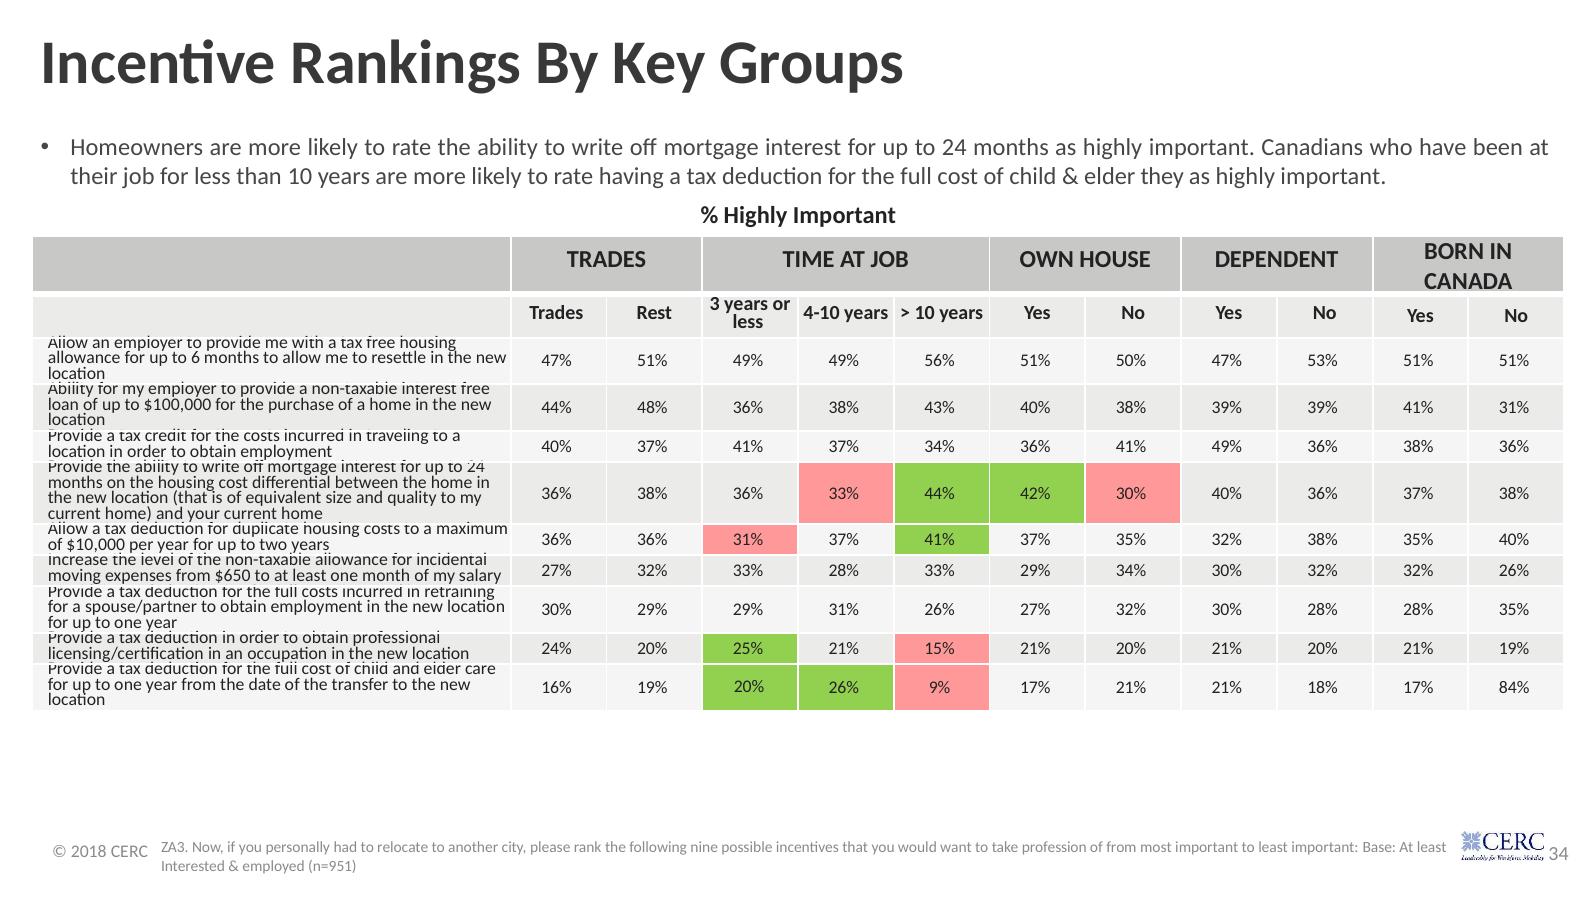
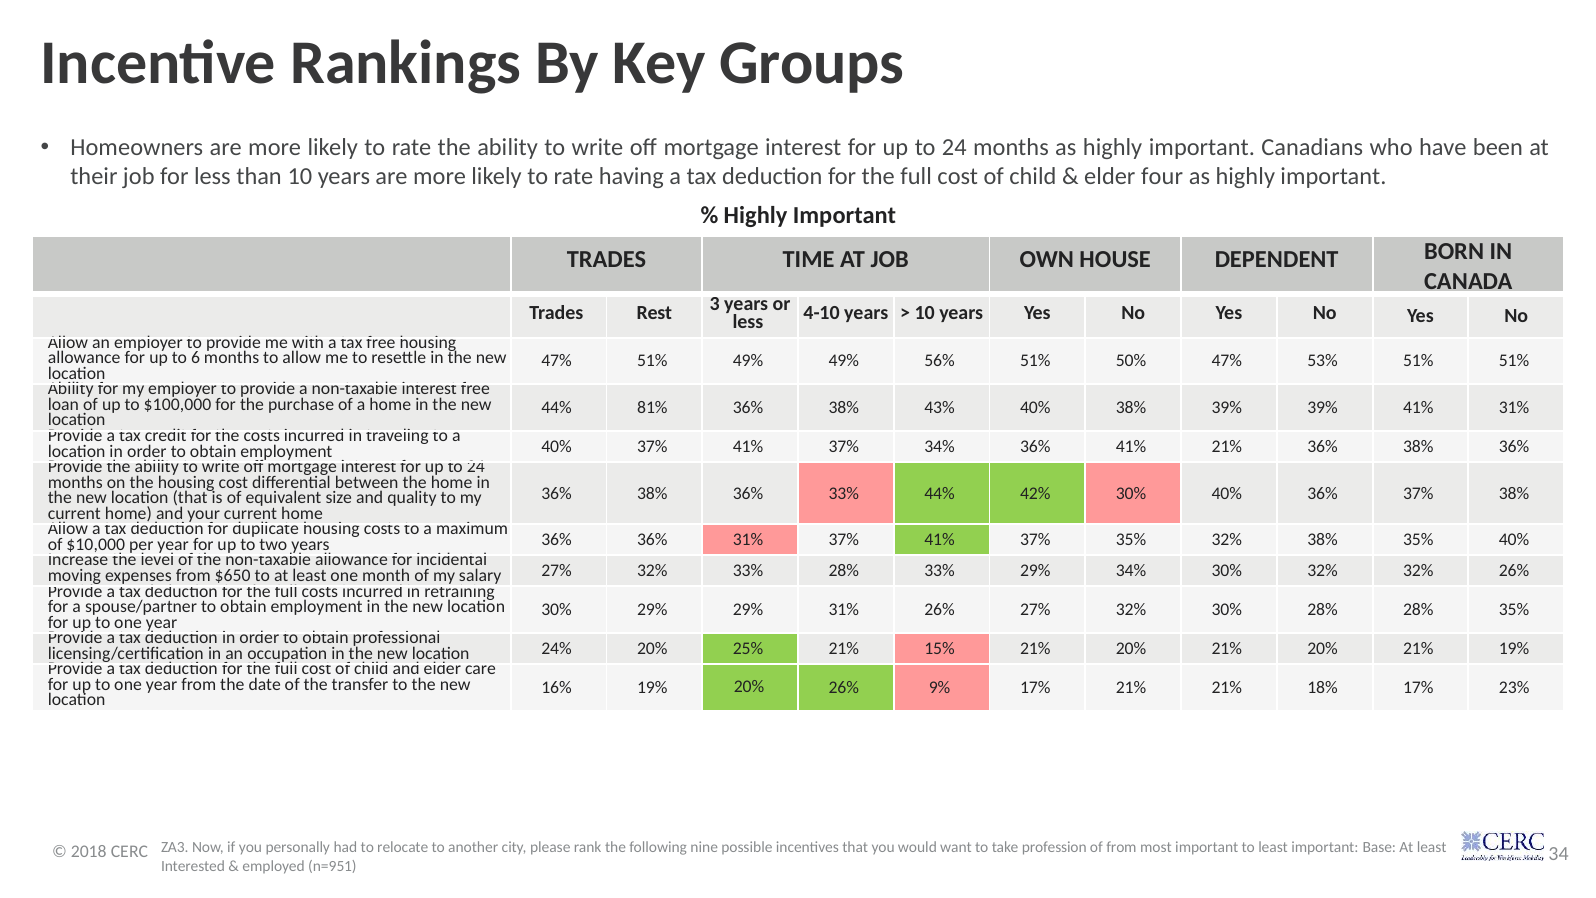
they: they -> four (1162, 177)
48%: 48% -> 81% (652, 408)
41% 49%: 49% -> 21% (1227, 447)
84%: 84% -> 23% (1514, 687)
